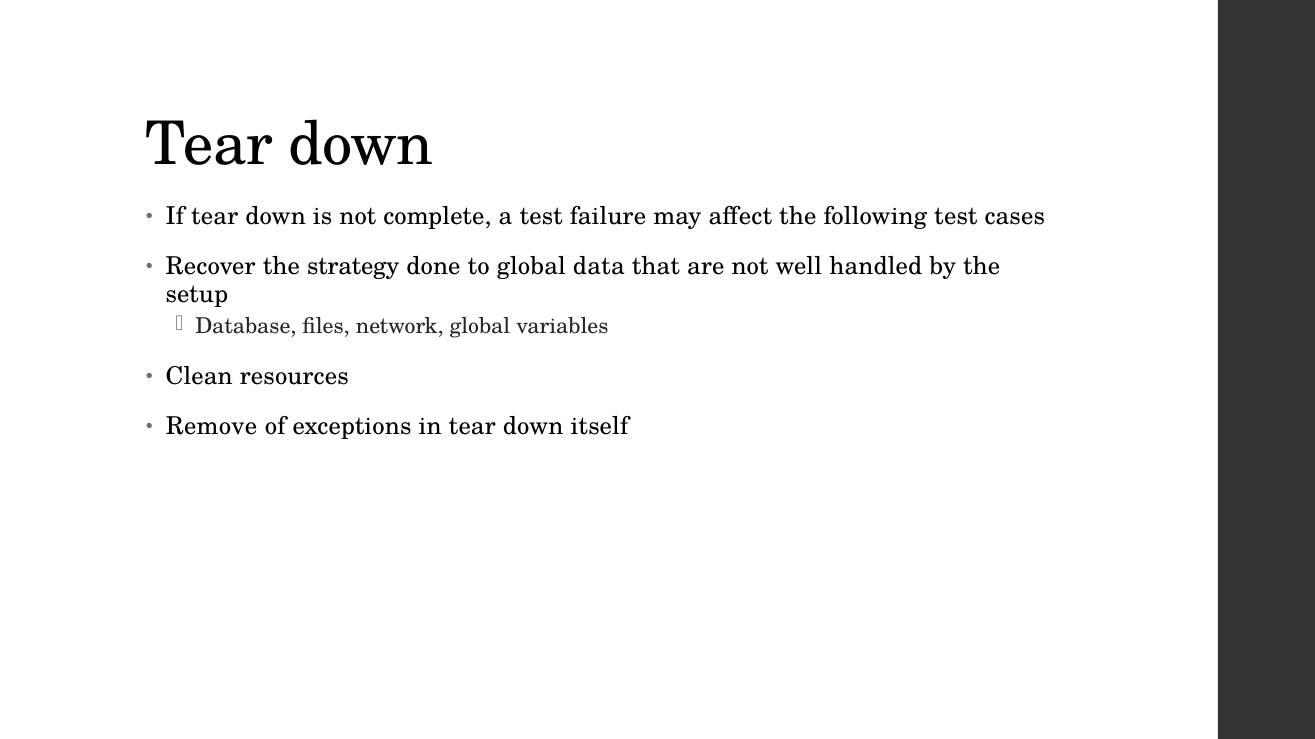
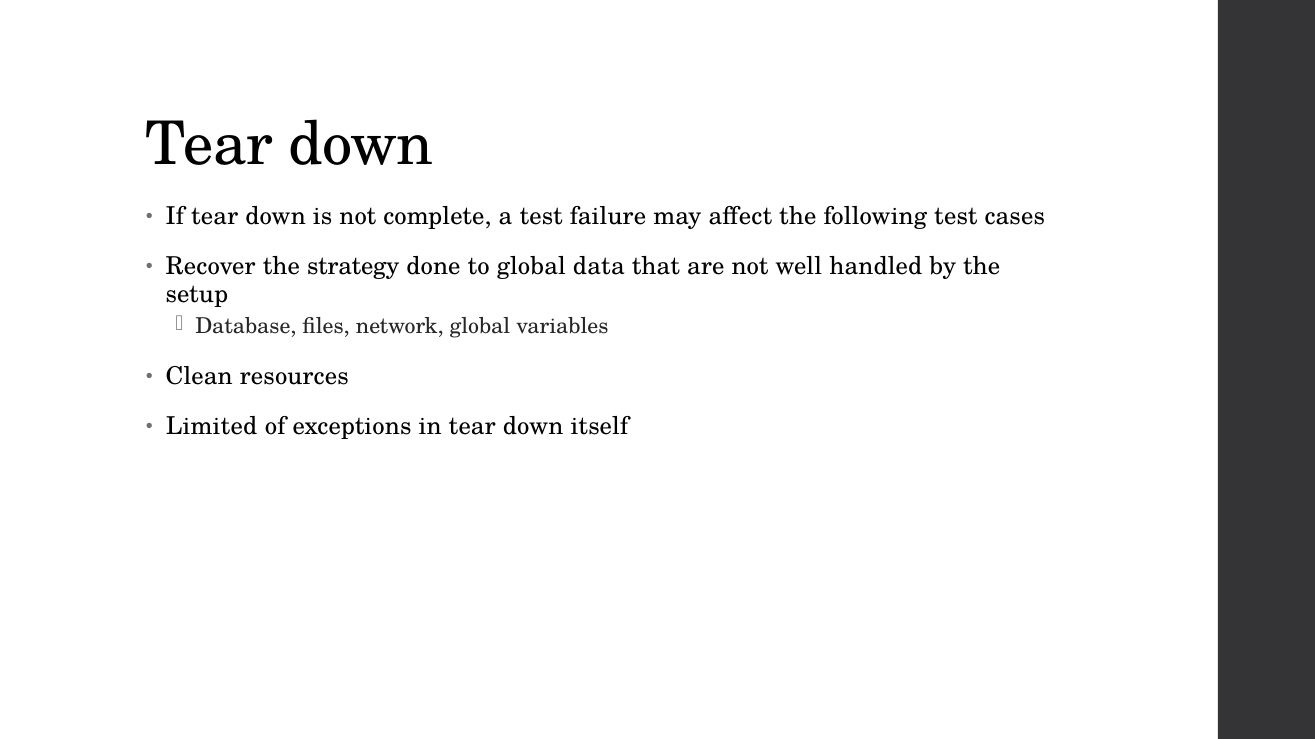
Remove: Remove -> Limited (212, 427)
